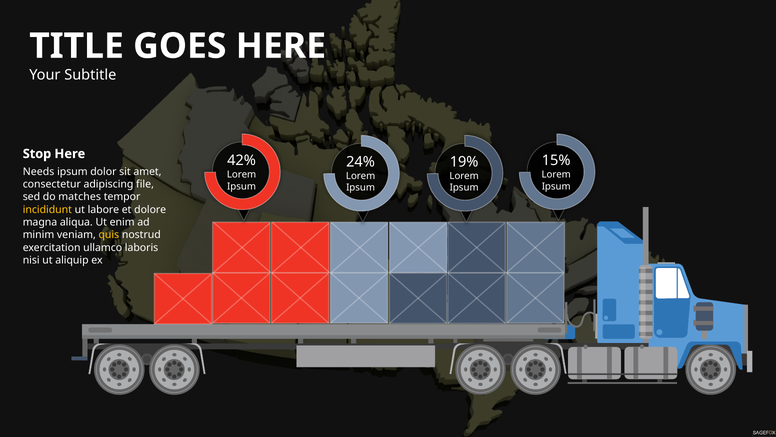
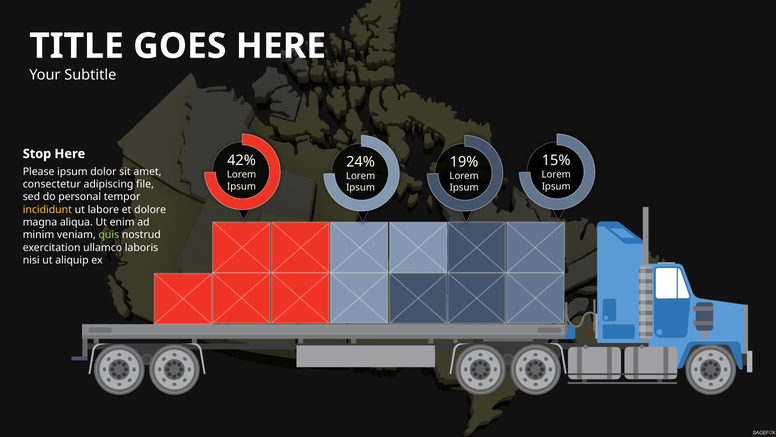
Needs: Needs -> Please (39, 172)
matches: matches -> personal (80, 197)
quis colour: yellow -> light green (109, 235)
